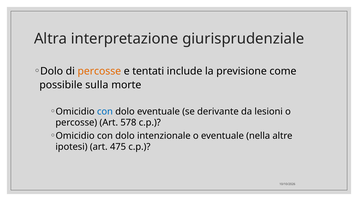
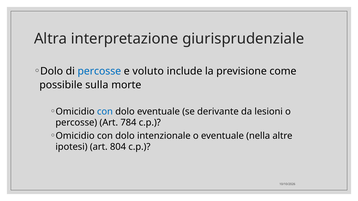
percosse colour: orange -> blue (99, 71)
tentati: tentati -> voluto (148, 71)
578: 578 -> 784 (128, 123)
475: 475 -> 804 (118, 147)
